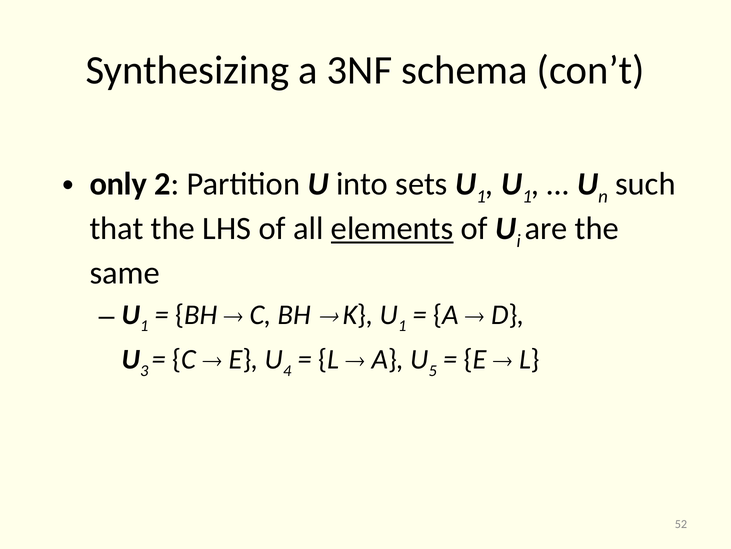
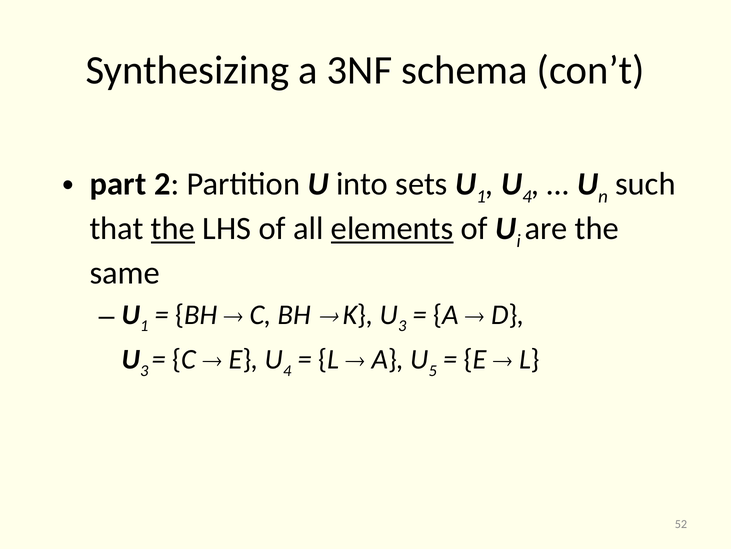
only: only -> part (118, 184)
1: 1 -> 4 (527, 196)
the underline: none -> present (173, 228)
K U 1: 1 -> 3 (402, 326)
